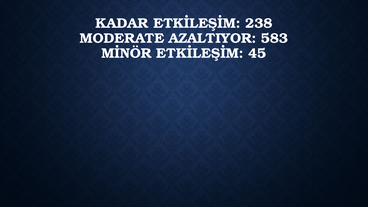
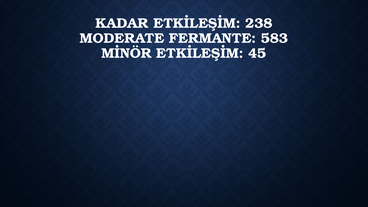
AZALTIYOR: AZALTIYOR -> FERMANTE (213, 38)
